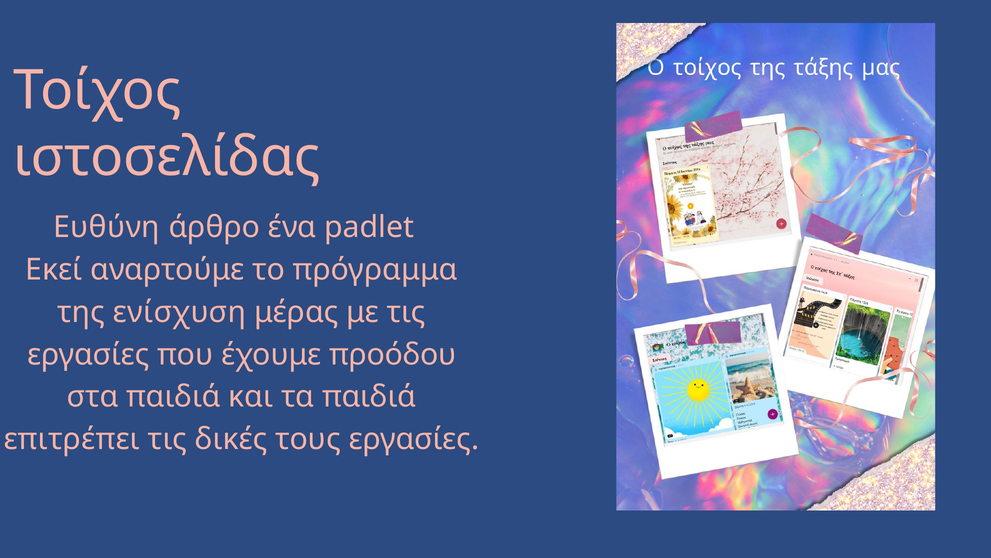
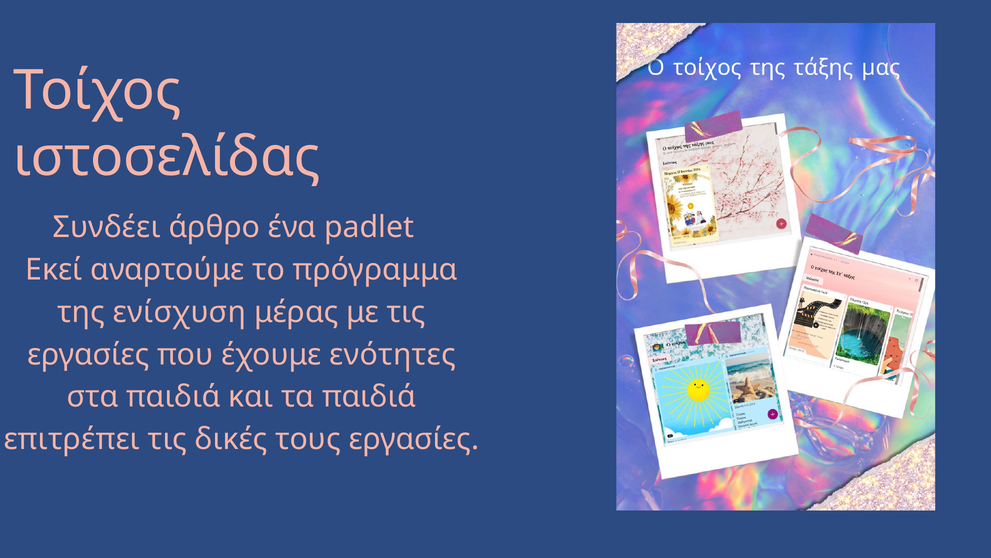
Ευθύνη: Ευθύνη -> Συνδέει (107, 227)
προόδου: προόδου -> ενότητες (393, 354)
